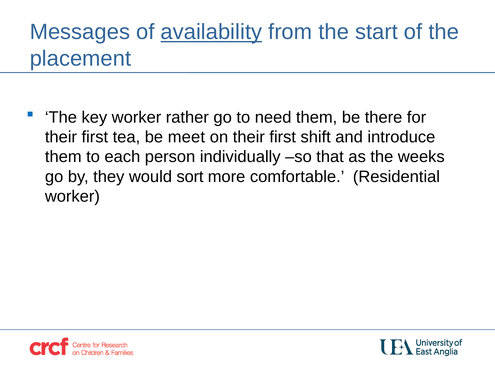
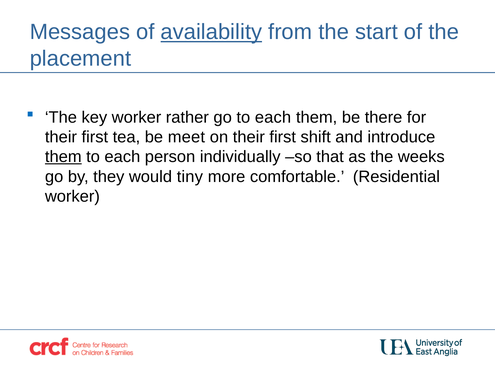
go to need: need -> each (273, 117)
them underline: none -> present (63, 157)
sort: sort -> tiny (190, 177)
